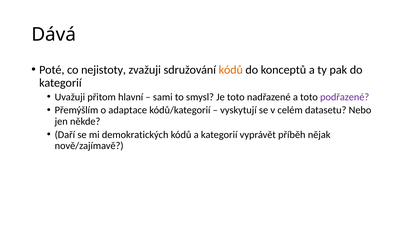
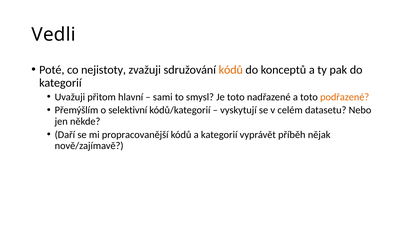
Dává: Dává -> Vedli (54, 35)
podřazené colour: purple -> orange (345, 97)
adaptace: adaptace -> selektivní (128, 110)
demokratických: demokratických -> propracovanější (135, 135)
